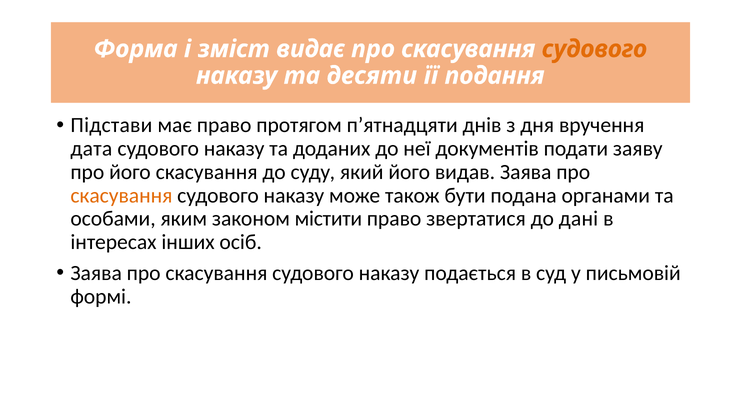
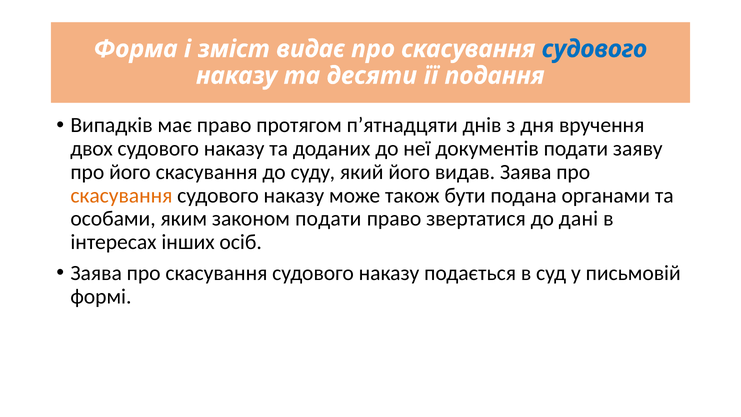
судового colour: orange -> blue (594, 49)
Підстави: Підстави -> Випадків (112, 125)
дата: дата -> двох (92, 149)
законом містити: містити -> подати (328, 219)
